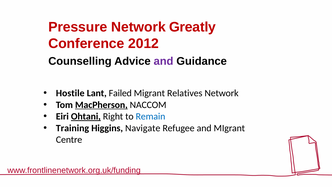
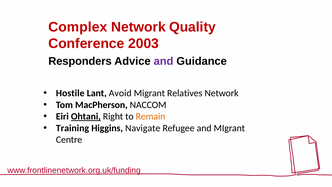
Pressure: Pressure -> Complex (78, 27)
Greatly: Greatly -> Quality (192, 27)
2012: 2012 -> 2003 (144, 43)
Counselling: Counselling -> Responders (80, 61)
Failed: Failed -> Avoid (120, 93)
MacPherson underline: present -> none (101, 105)
Remain colour: blue -> orange (151, 116)
